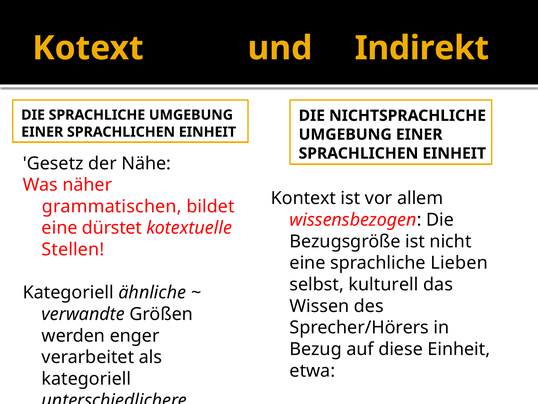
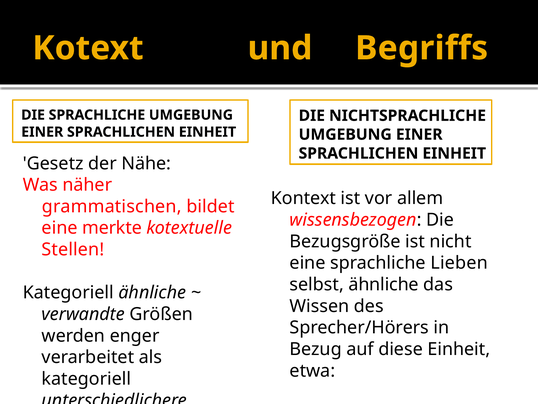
Indirekt: Indirekt -> Begriffs (422, 48)
dürstet: dürstet -> merkte (112, 228)
selbst kulturell: kulturell -> ähnliche (384, 284)
